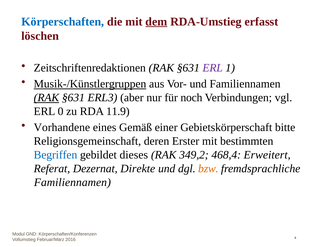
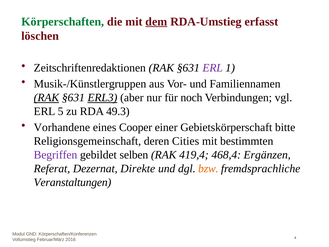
Körperschaften colour: blue -> green (63, 22)
Musik-/Künstlergruppen underline: present -> none (90, 84)
ERL3 underline: none -> present (102, 98)
0: 0 -> 5 (61, 111)
11.9: 11.9 -> 49.3 (118, 111)
Gemäß: Gemäß -> Cooper (136, 127)
Erster: Erster -> Cities (186, 141)
Begriffen colour: blue -> purple (55, 155)
dieses: dieses -> selben (134, 155)
349,2: 349,2 -> 419,4 (194, 155)
Erweitert: Erweitert -> Ergänzen (267, 155)
Familiennamen: Familiennamen -> Veranstaltungen (73, 182)
